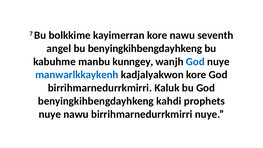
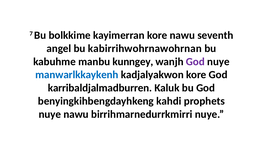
bu benyingkihbengdayhkeng: benyingkihbengdayhkeng -> kabirrihwohrnawohrnan (145, 48)
God colour: blue -> purple (195, 62)
birrihmarnedurrkmirri: birrihmarnedurrkmirri -> karribaldjalmadburren (100, 88)
